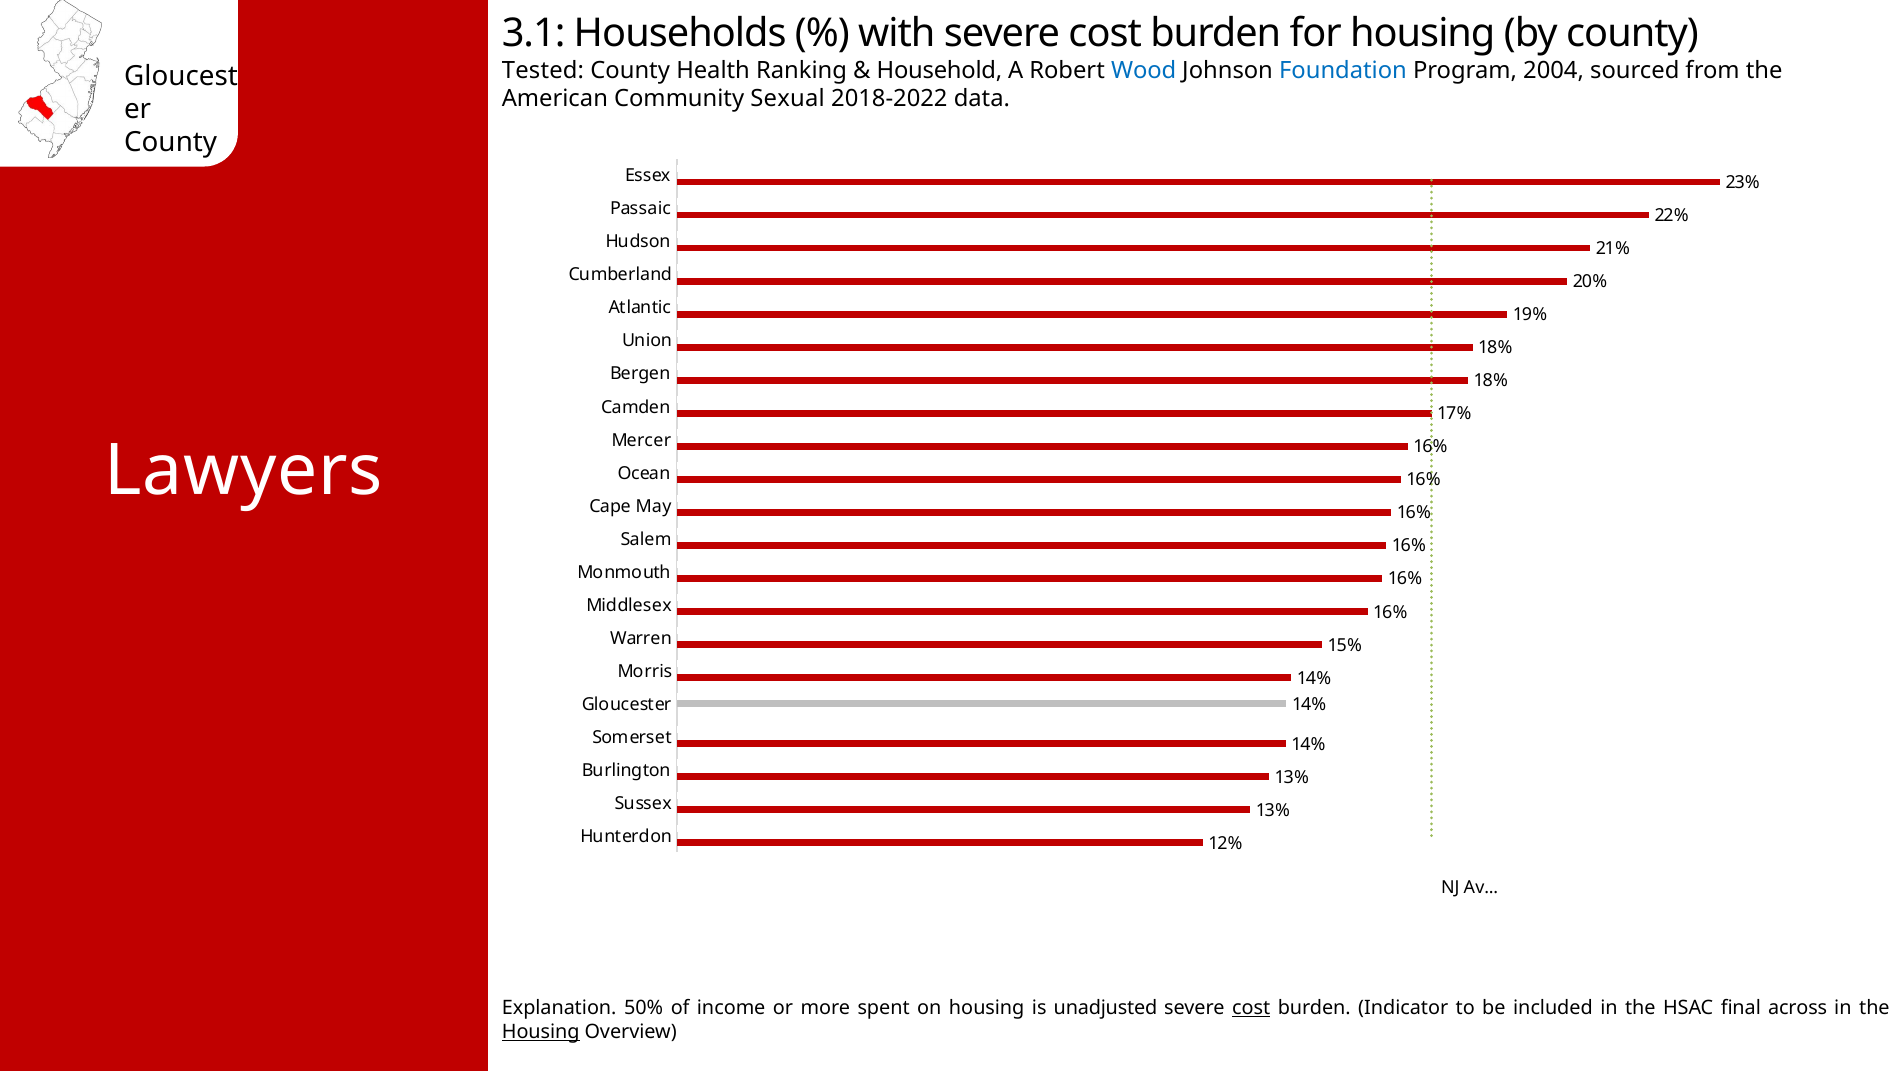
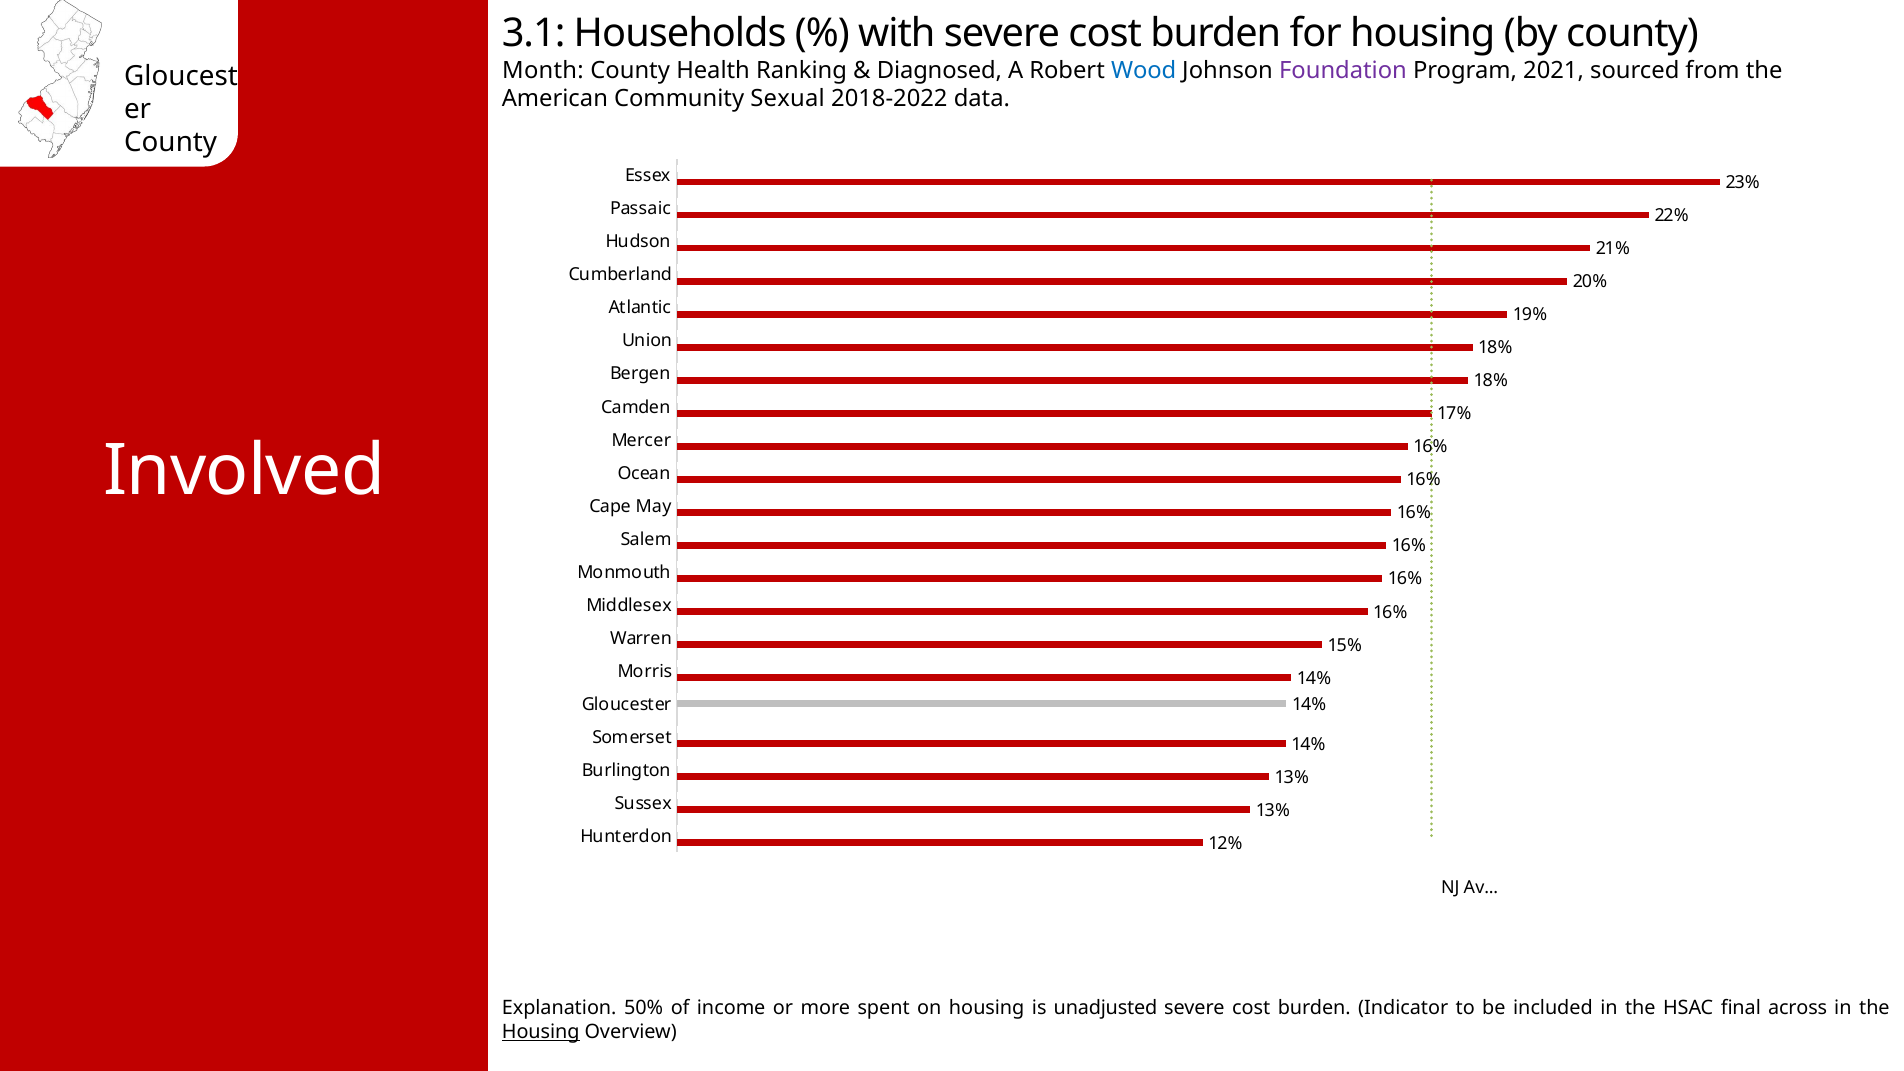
Tested: Tested -> Month (543, 71)
Household: Household -> Diagnosed (939, 71)
Foundation colour: blue -> purple (1343, 71)
2004: 2004 -> 2021 (1554, 71)
Lawyers: Lawyers -> Involved (244, 471)
cost underline: present -> none (1251, 1008)
